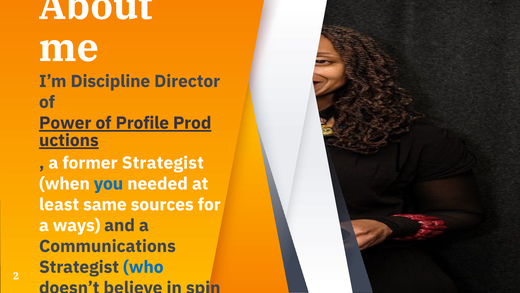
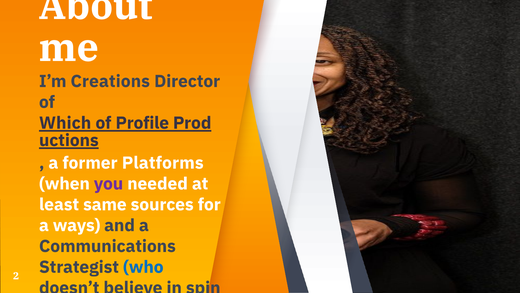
Discipline: Discipline -> Creations (110, 81)
Power: Power -> Which (65, 123)
former Strategist: Strategist -> Platforms (163, 163)
you colour: blue -> purple (109, 183)
